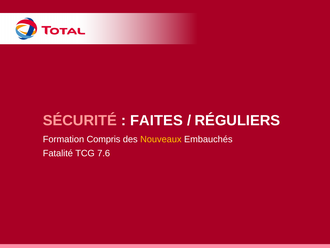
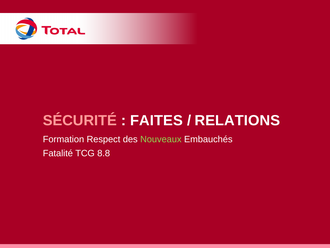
RÉGULIERS: RÉGULIERS -> RELATIONS (237, 120)
Compris: Compris -> Respect (103, 139)
Nouveaux colour: yellow -> light green (161, 139)
7.6: 7.6 -> 8.8 (104, 153)
